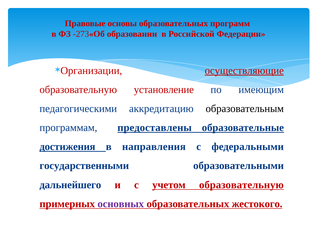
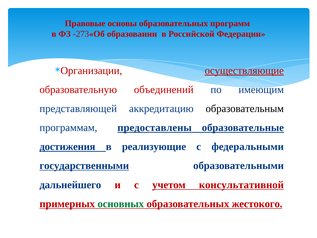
установление: установление -> объединений (164, 90)
педагогическими: педагогическими -> представляющей (78, 109)
направления: направления -> реализующие (154, 147)
государственными underline: none -> present (84, 166)
учетом образовательную: образовательную -> консультативной (241, 185)
основных colour: purple -> green (121, 204)
